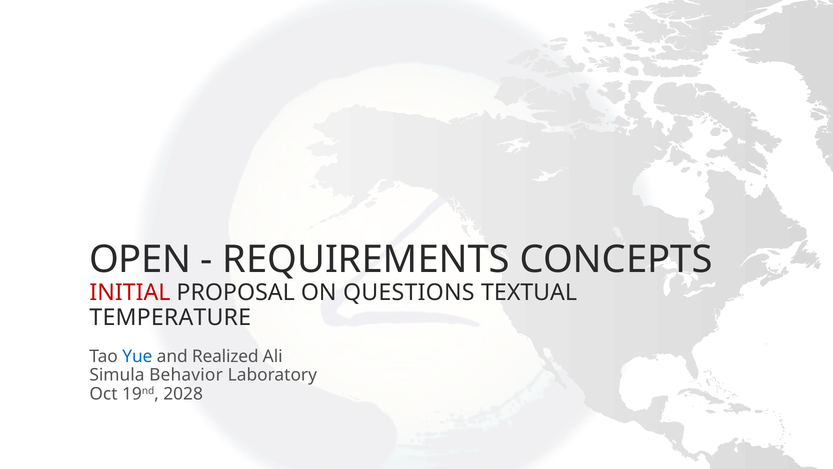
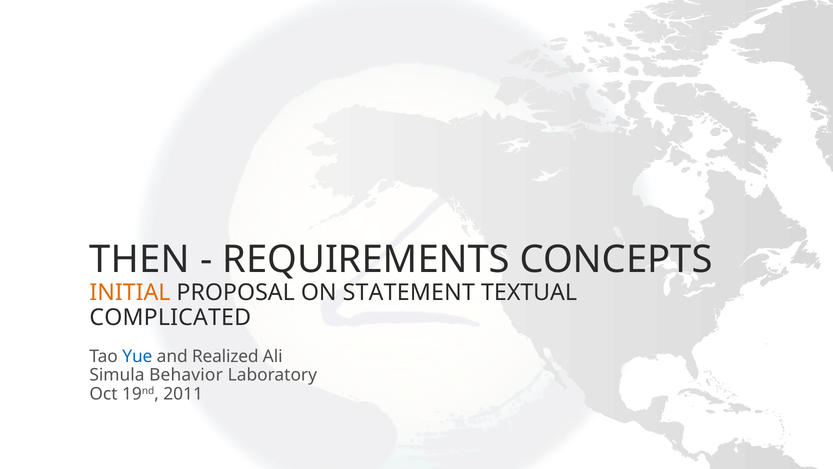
OPEN: OPEN -> THEN (140, 259)
INITIAL colour: red -> orange (130, 292)
QUESTIONS: QUESTIONS -> STATEMENT (409, 292)
TEMPERATURE: TEMPERATURE -> COMPLICATED (170, 317)
2028: 2028 -> 2011 (183, 394)
